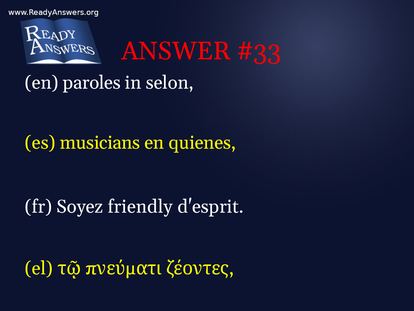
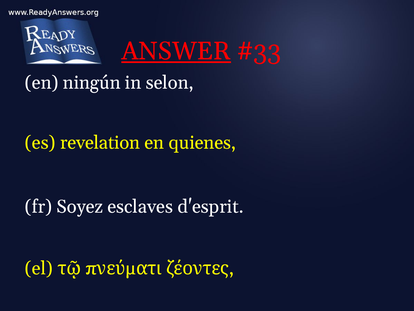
ANSWER underline: none -> present (176, 51)
paroles: paroles -> ningún (92, 82)
musicians: musicians -> revelation (100, 142)
friendly: friendly -> esclaves (140, 206)
